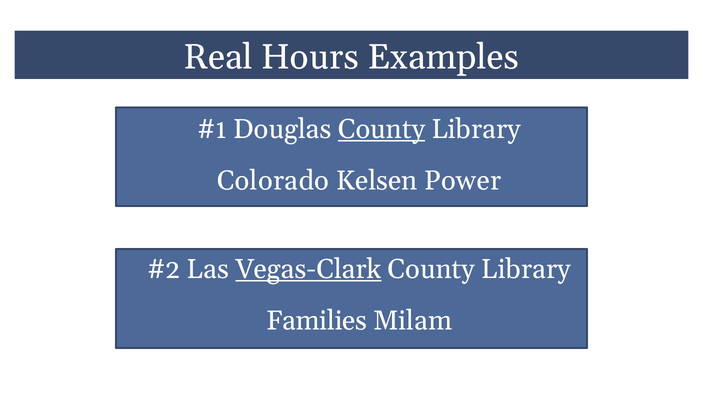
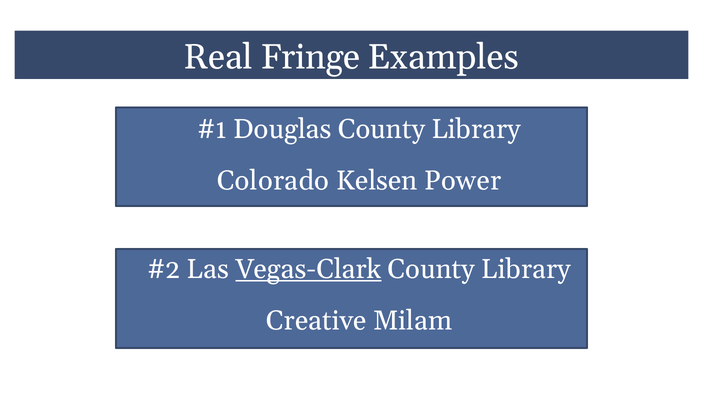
Hours: Hours -> Fringe (310, 57)
County underline: present -> none (381, 129)
Families: Families -> Creative (316, 321)
